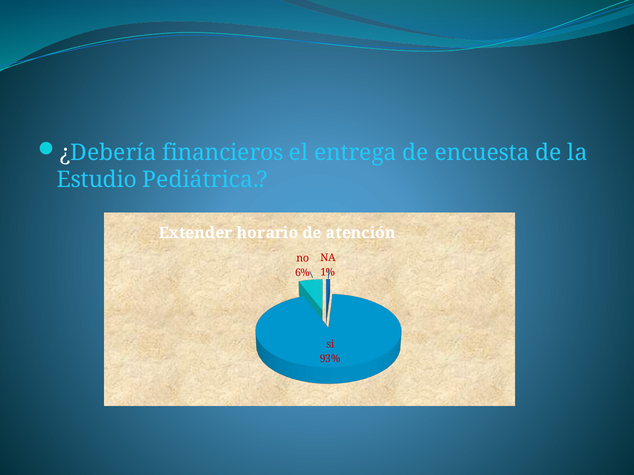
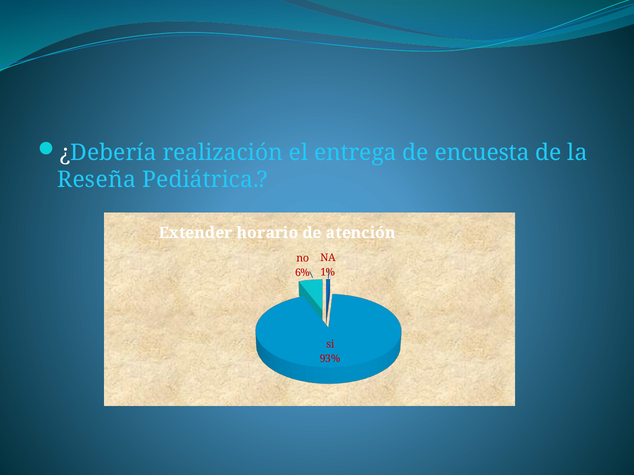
financieros: financieros -> realización (223, 153)
Estudio: Estudio -> Reseña (97, 180)
